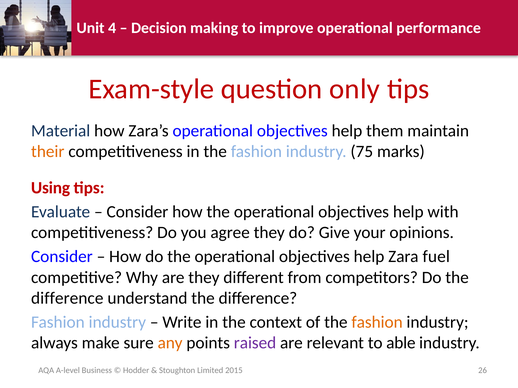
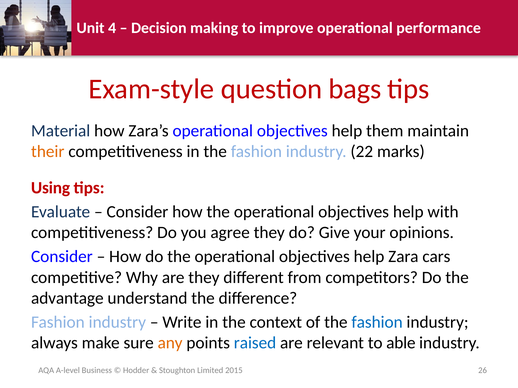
only: only -> bags (355, 89)
75: 75 -> 22 (362, 152)
fuel: fuel -> cars (436, 257)
difference: difference -> advantage (67, 298)
fashion colour: orange -> blue (377, 323)
raised colour: purple -> blue (255, 343)
